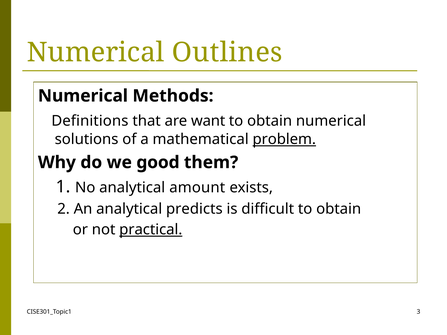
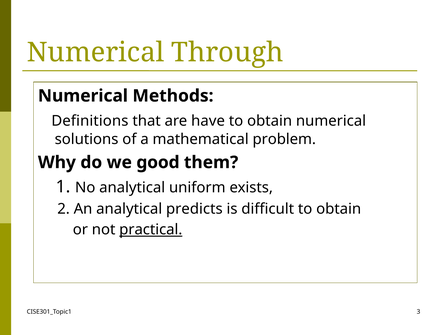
Outlines: Outlines -> Through (227, 53)
want: want -> have (208, 121)
problem underline: present -> none (284, 139)
amount: amount -> uniform (197, 188)
